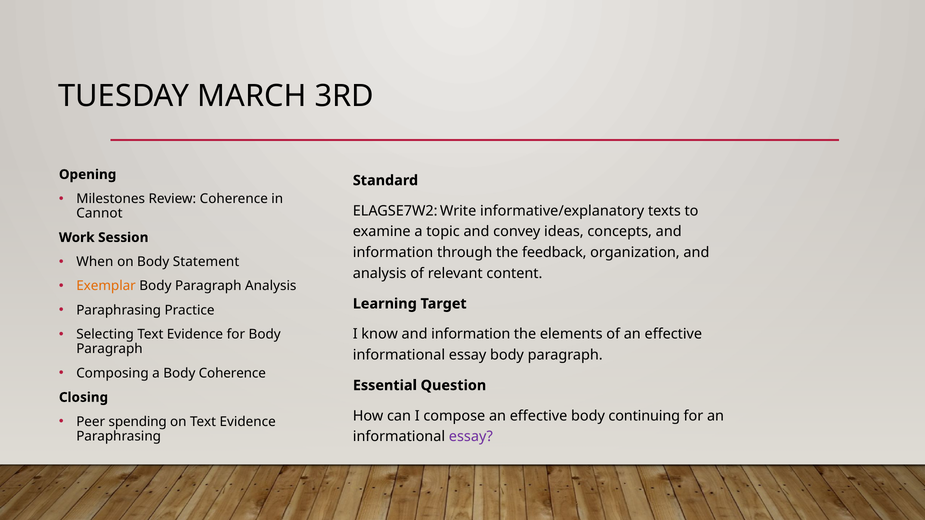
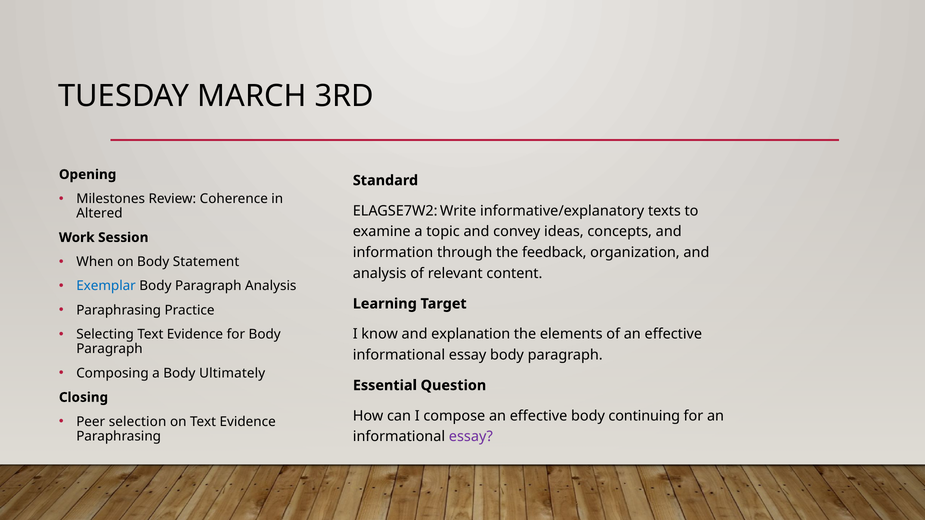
Cannot: Cannot -> Altered (99, 213)
Exemplar colour: orange -> blue (106, 286)
know and information: information -> explanation (471, 334)
Body Coherence: Coherence -> Ultimately (232, 373)
spending: spending -> selection (138, 422)
